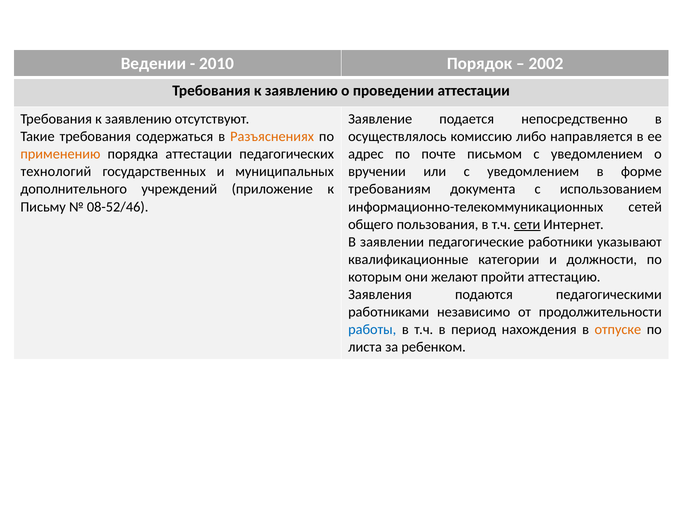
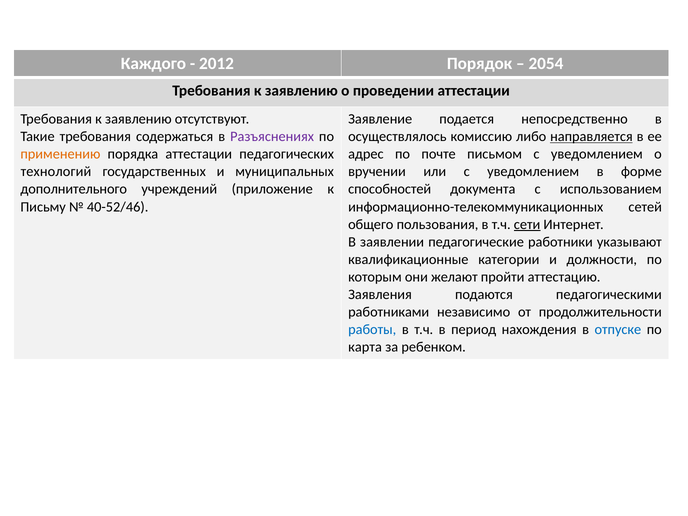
Ведении: Ведении -> Каждого (153, 64)
2010: 2010 -> 2012 (217, 64)
2002: 2002 -> 2054 (546, 64)
Разъяснениях colour: orange -> purple (272, 137)
направляется underline: none -> present (591, 137)
требованиям: требованиям -> способностей (390, 189)
08-52/46: 08-52/46 -> 40-52/46 (118, 207)
отпуске colour: orange -> blue (618, 330)
листа: листа -> карта (365, 347)
